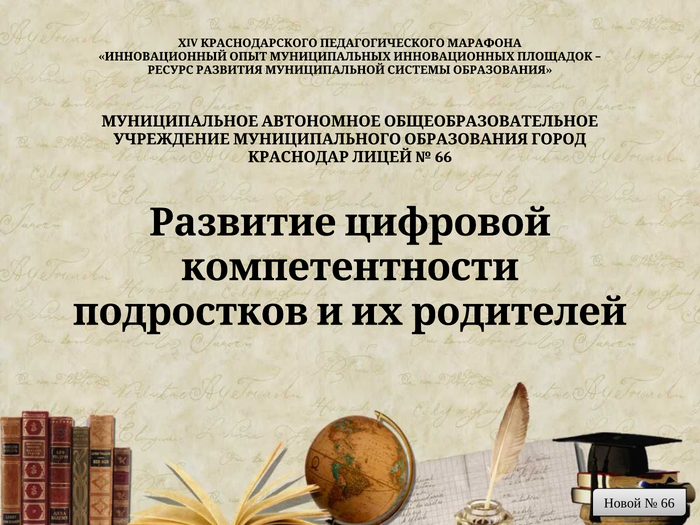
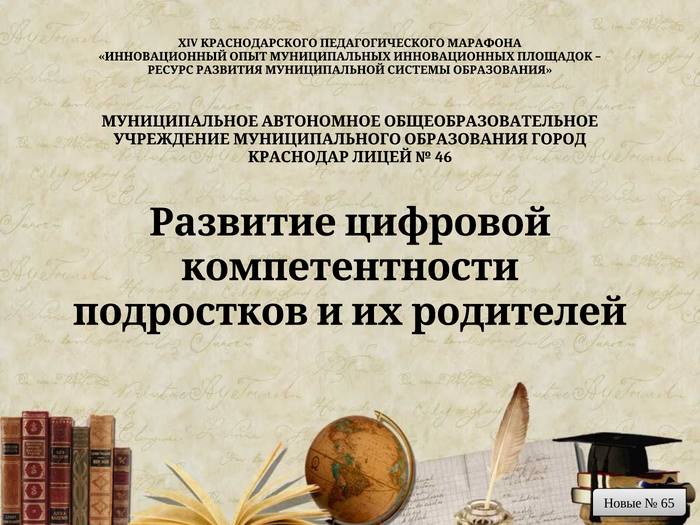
66: 66 -> 46 (444, 157)
Новой: Новой -> Новые (623, 503)
66: 66 -> 65 (668, 503)
